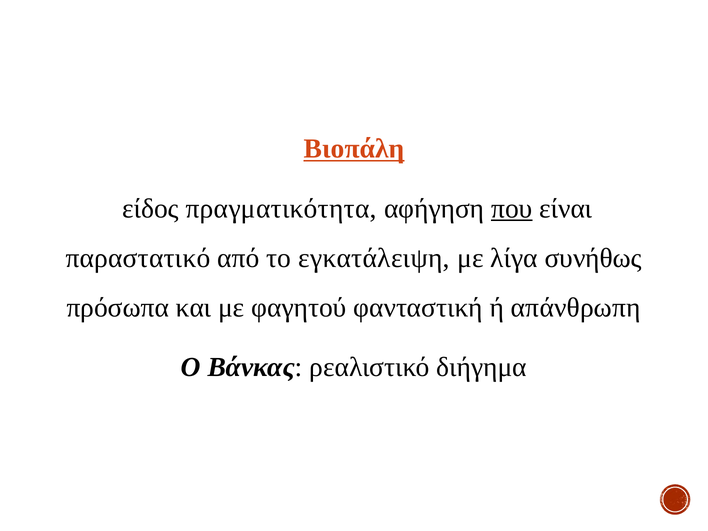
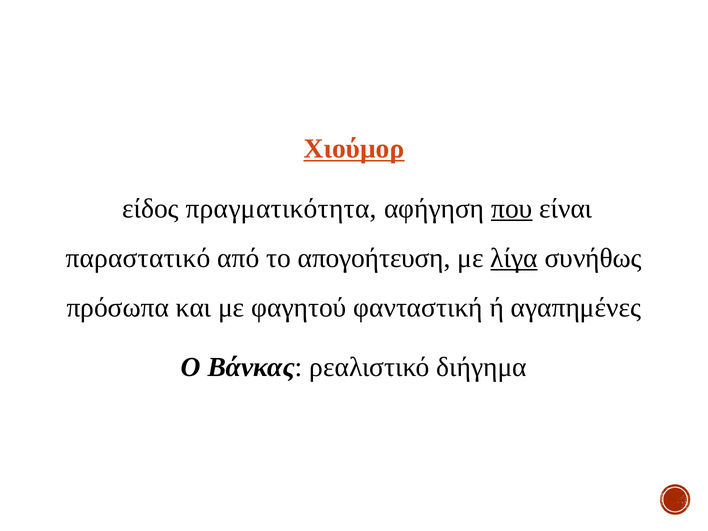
Βιοπάλη: Βιοπάλη -> Χιούμορ (354, 149)
εγκατάλειψη: εγκατάλειψη -> απογοήτευση (374, 258)
λίγα underline: none -> present (514, 258)
απάνθρωπη: απάνθρωπη -> αγαπημένες (576, 308)
